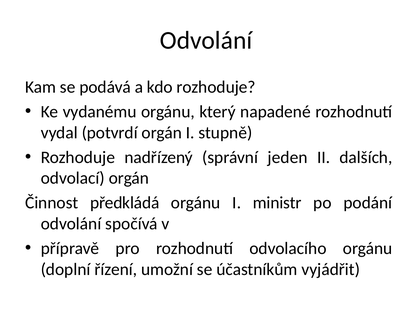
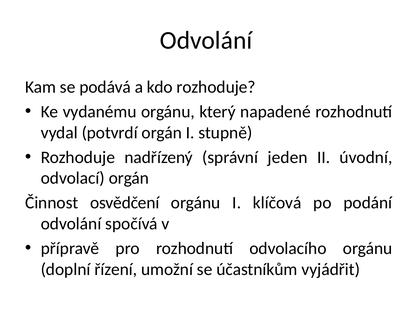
dalších: dalších -> úvodní (366, 157)
předkládá: předkládá -> osvědčení (125, 203)
ministr: ministr -> klíčová (277, 203)
